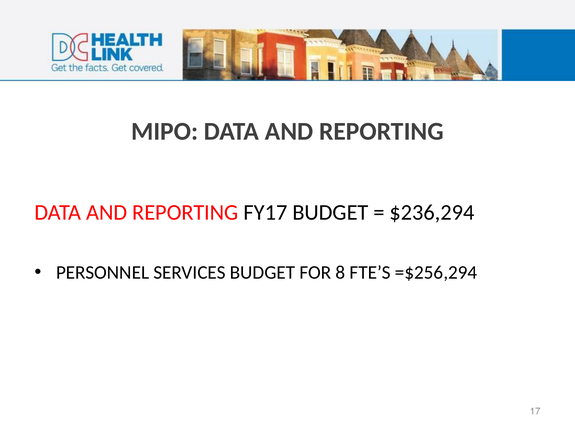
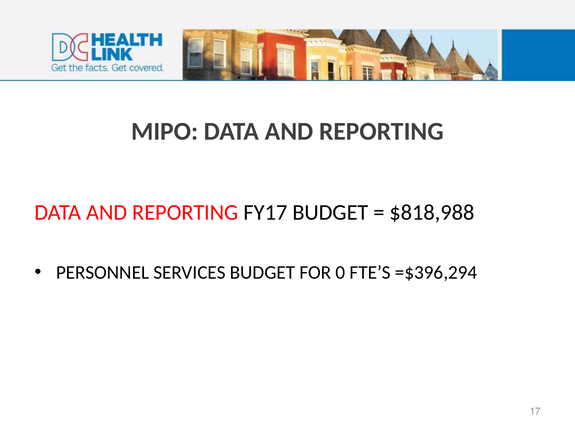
$236,294: $236,294 -> $818,988 (432, 212)
8: 8 -> 0 (340, 272)
=$256,294: =$256,294 -> =$396,294 (436, 272)
